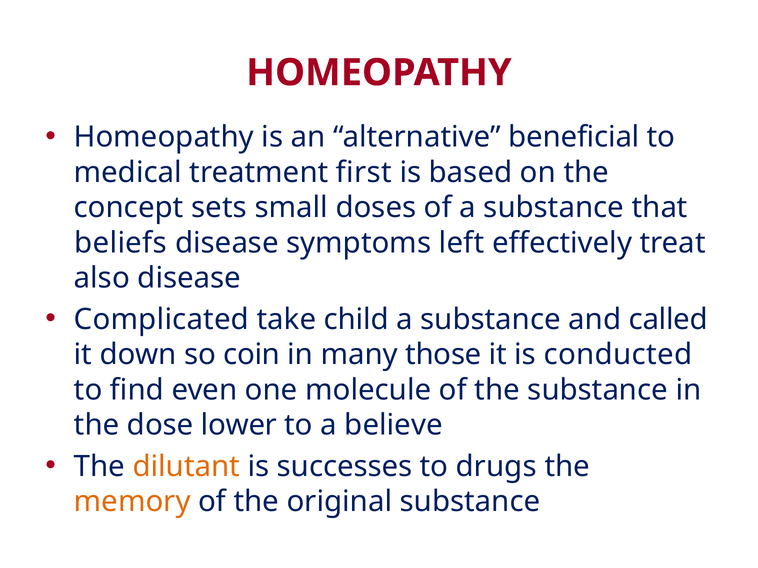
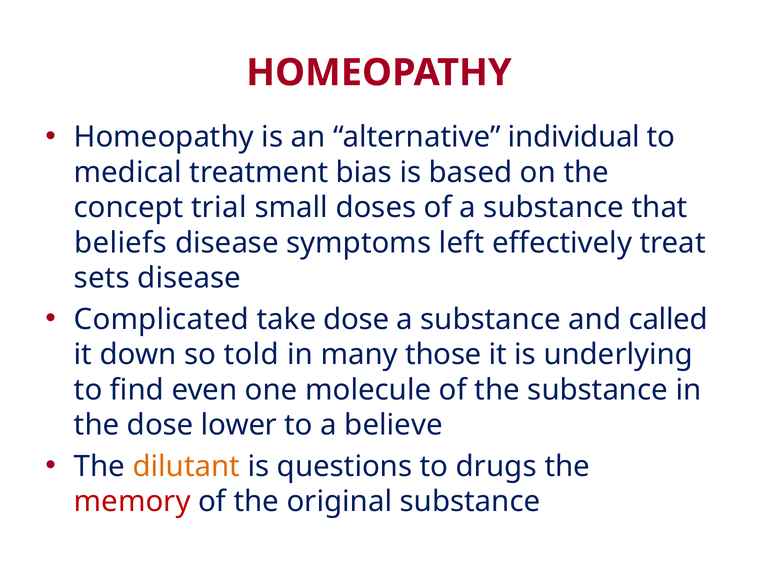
beneficial: beneficial -> individual (574, 137)
first: first -> bias (364, 172)
sets: sets -> trial (219, 208)
also: also -> sets (102, 278)
take child: child -> dose (356, 320)
coin: coin -> told (251, 355)
conducted: conducted -> underlying (618, 355)
successes: successes -> questions (345, 467)
memory colour: orange -> red (132, 502)
